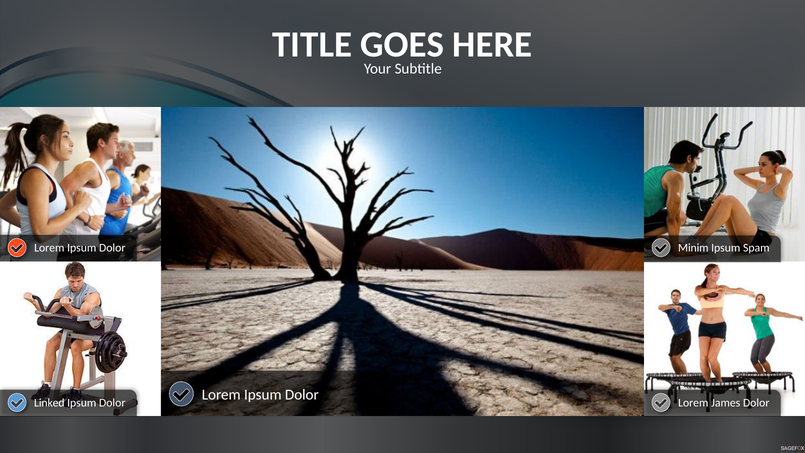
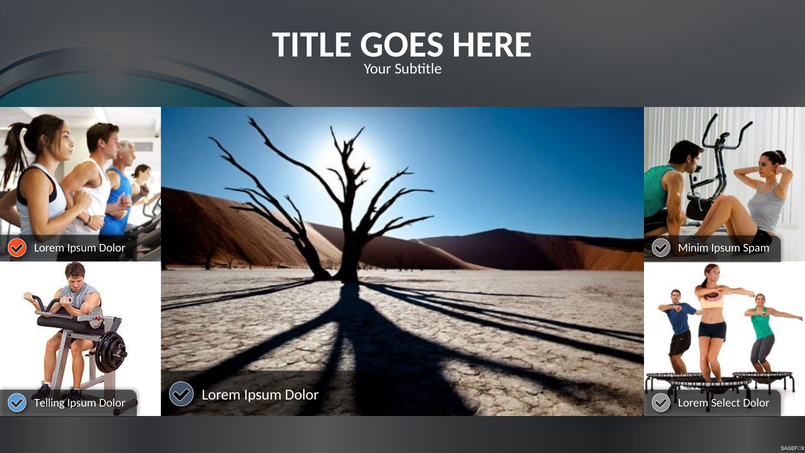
Linked: Linked -> Telling (49, 403)
James: James -> Select (726, 403)
